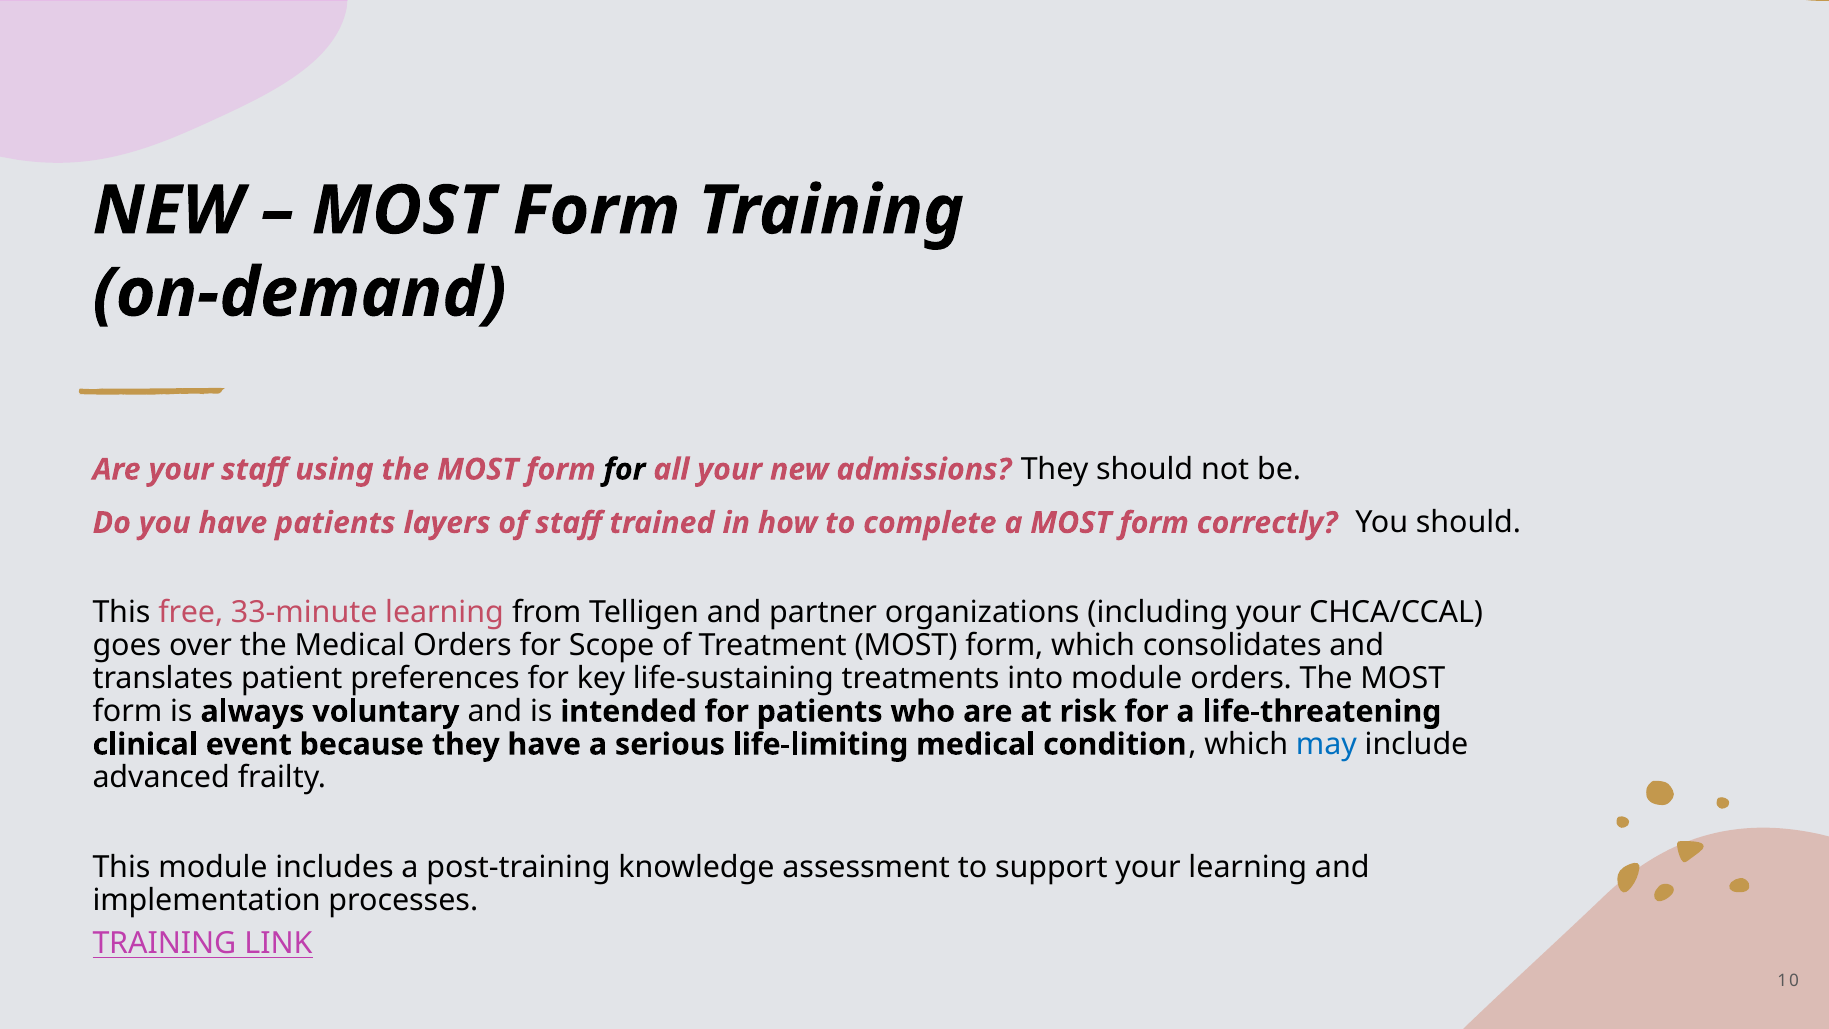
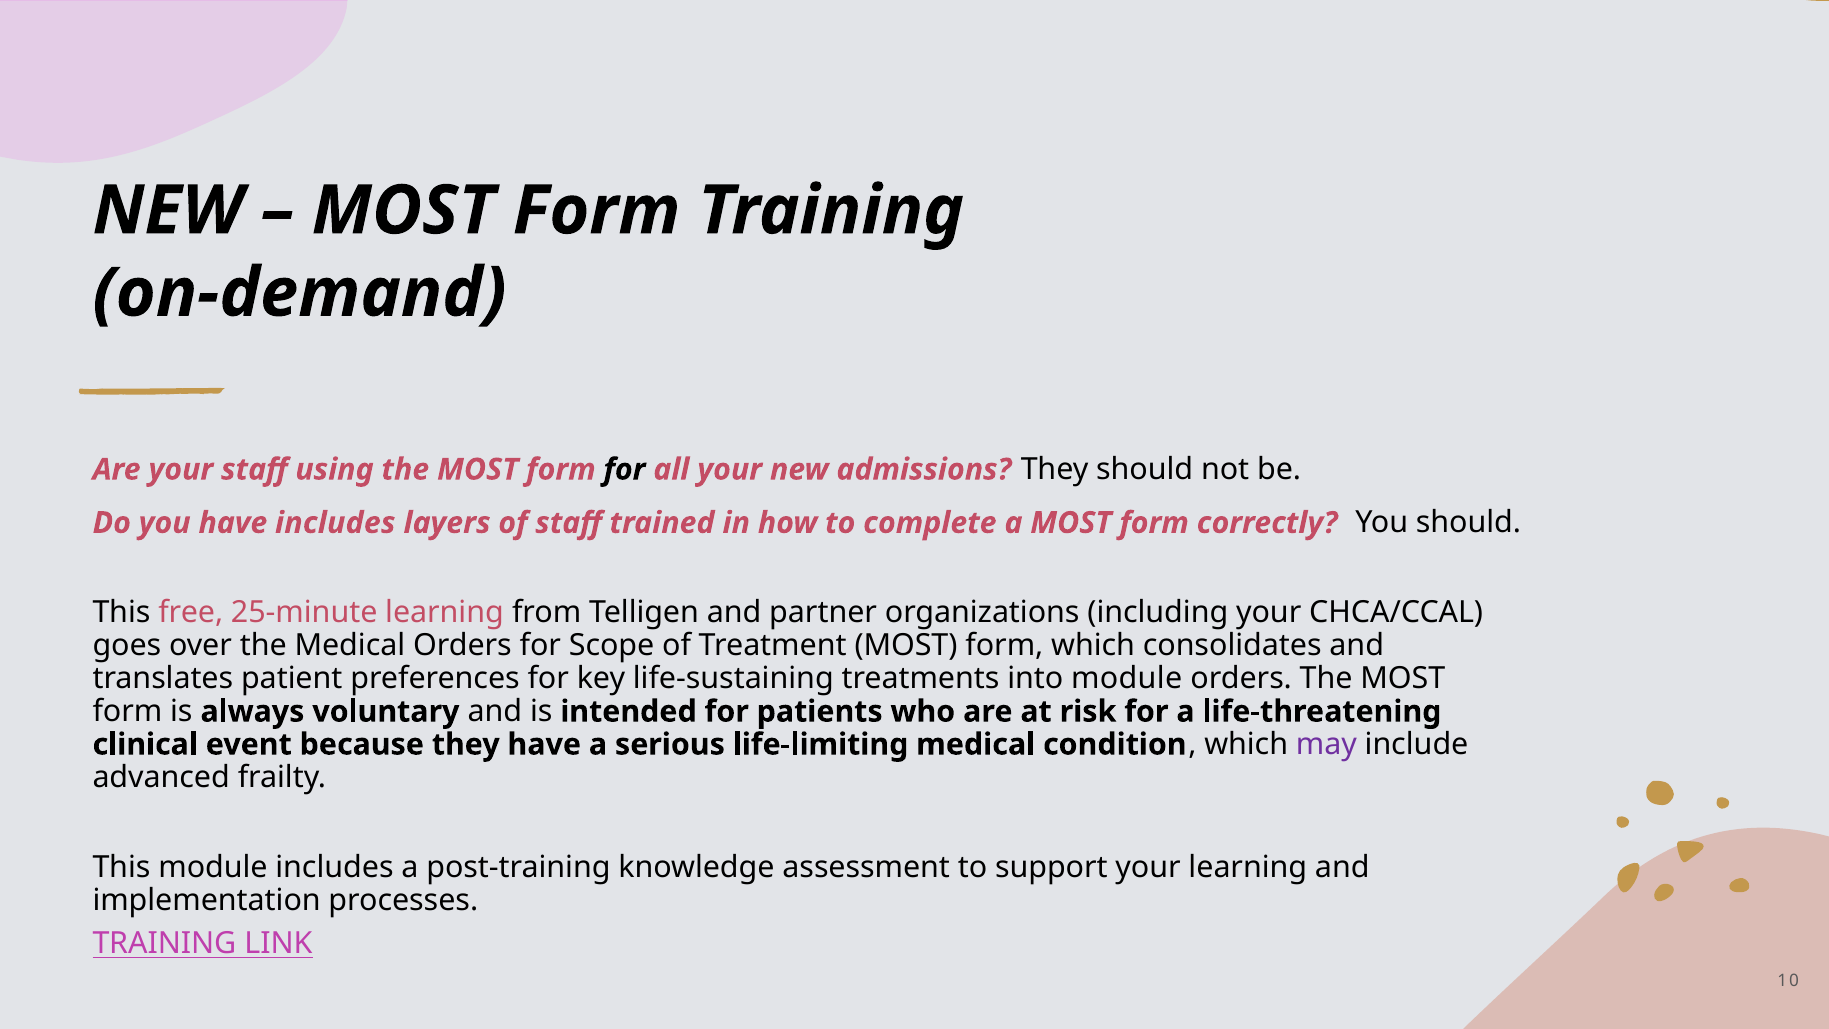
have patients: patients -> includes (335, 523)
33-minute: 33-minute -> 25-minute (304, 613)
may colour: blue -> purple (1326, 744)
